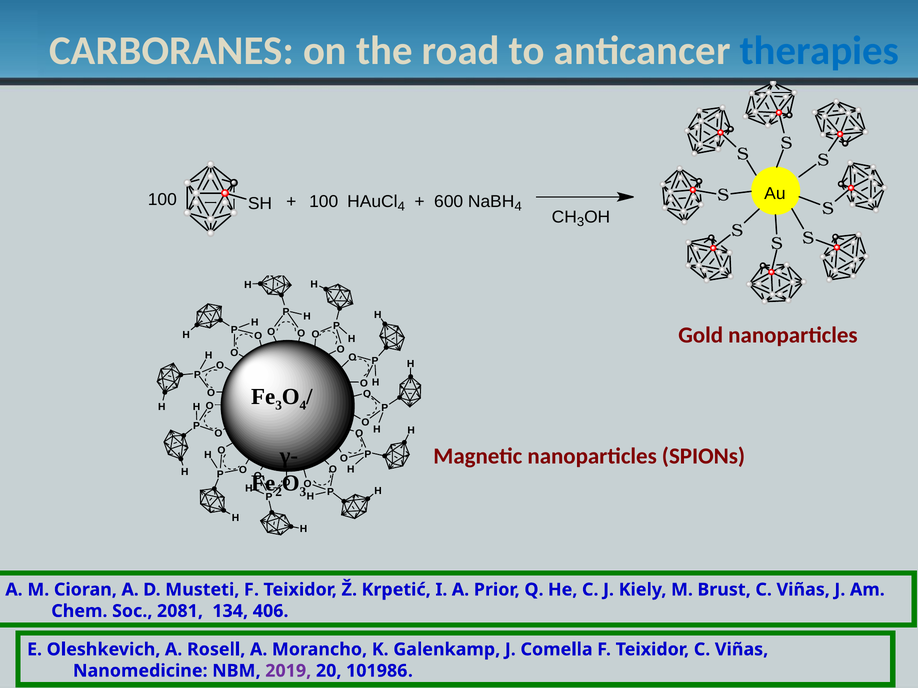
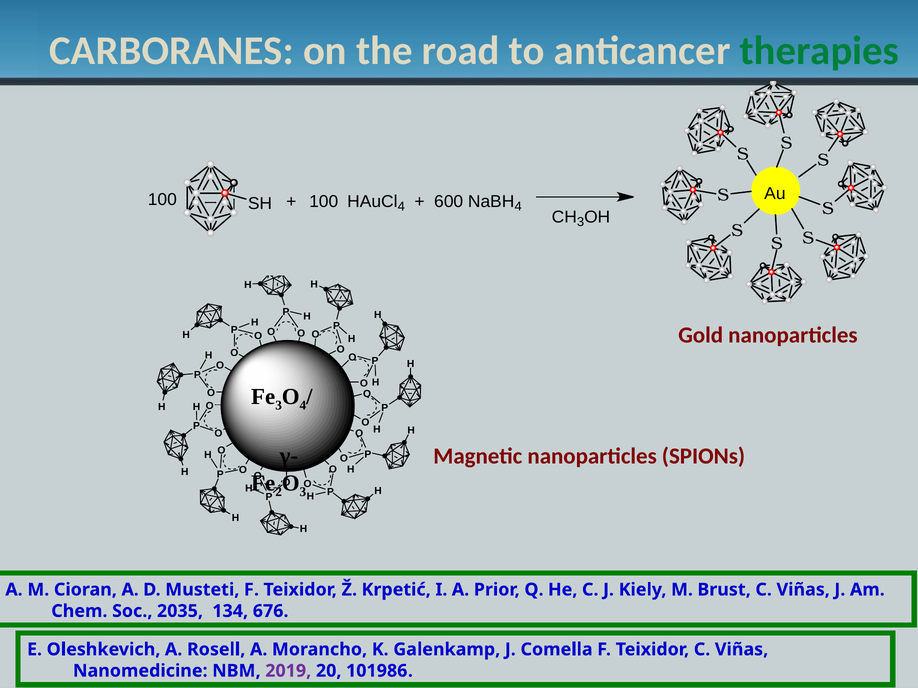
therapies colour: blue -> green (819, 51)
2081: 2081 -> 2035 (180, 611)
406: 406 -> 676 (271, 611)
